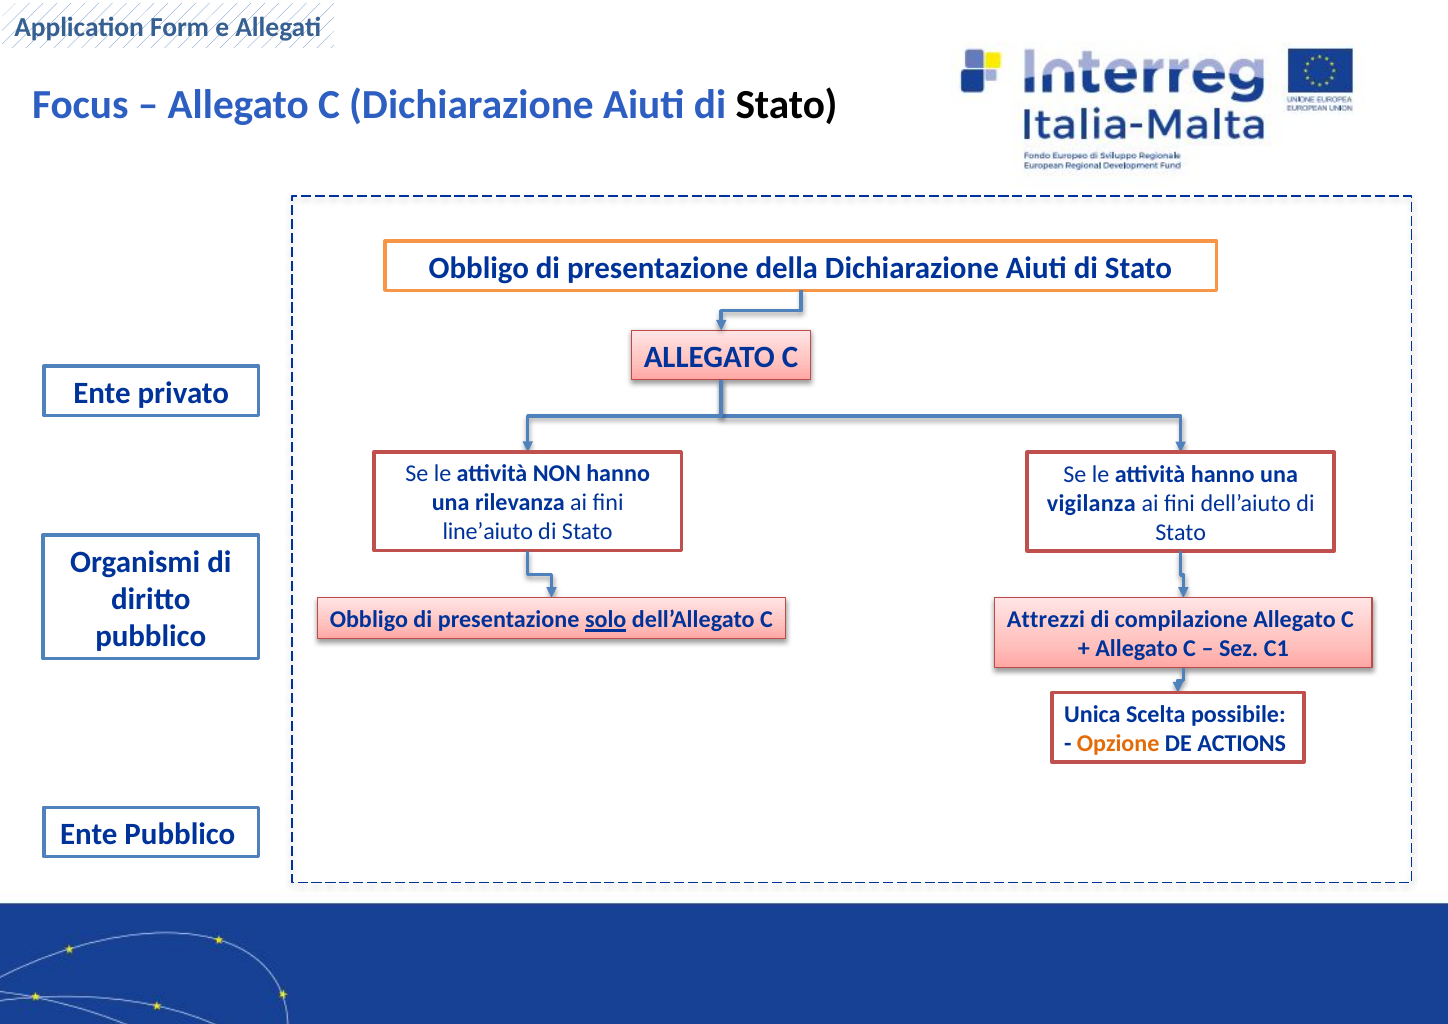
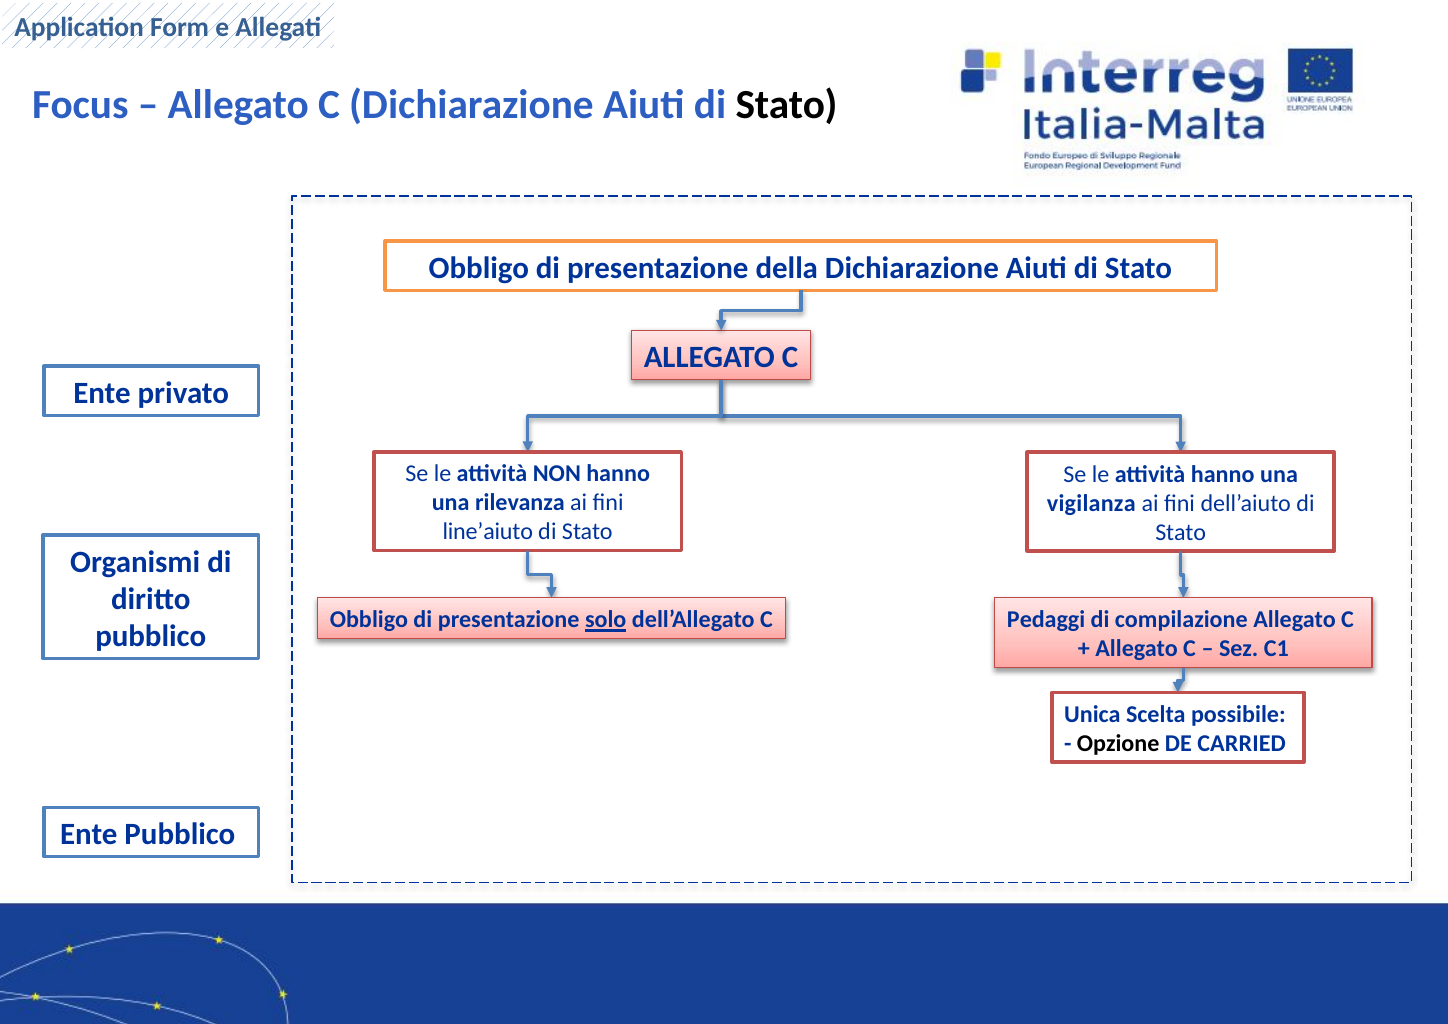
Attrezzi: Attrezzi -> Pedaggi (1046, 620)
Opzione colour: orange -> black (1118, 744)
ACTIONS: ACTIONS -> CARRIED (1242, 744)
